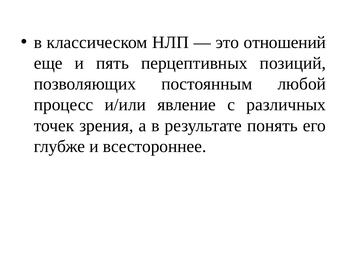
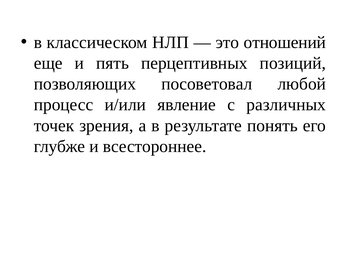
постоянным: постоянным -> посоветовал (207, 84)
